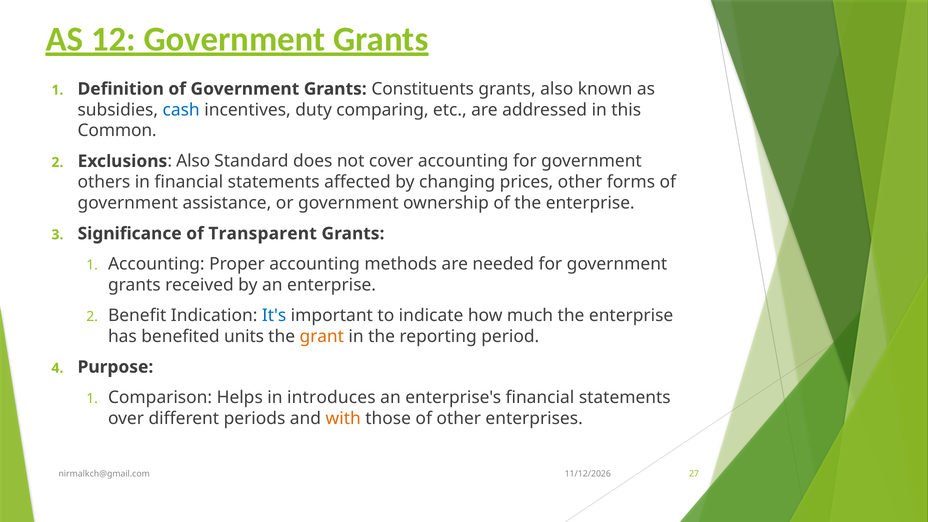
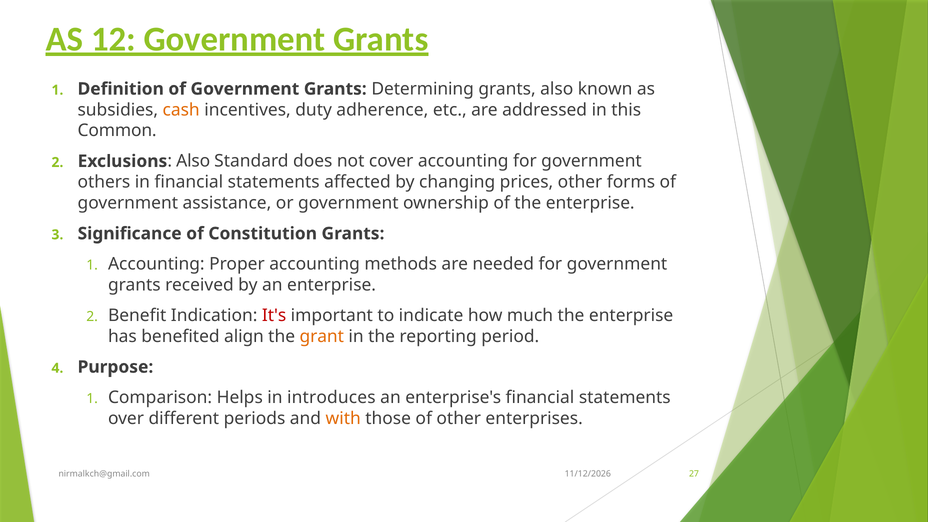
Constituents: Constituents -> Determining (423, 89)
cash colour: blue -> orange (181, 110)
comparing: comparing -> adherence (382, 110)
Transparent: Transparent -> Constitution (263, 234)
It's colour: blue -> red (274, 316)
units: units -> align (244, 336)
